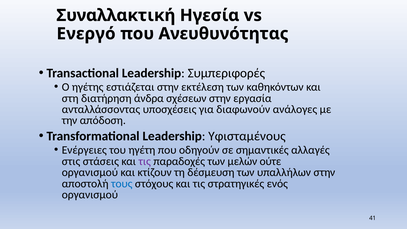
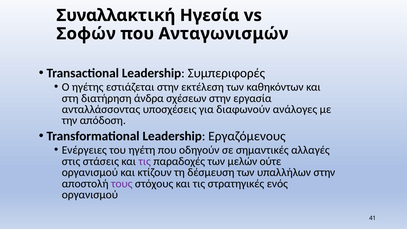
Ενεργό: Ενεργό -> Σοφών (86, 34)
Ανευθυνότητας: Ανευθυνότητας -> Ανταγωνισμών (223, 34)
Υφισταμένους: Υφισταμένους -> Εργαζόμενους (247, 136)
τους colour: blue -> purple (122, 184)
